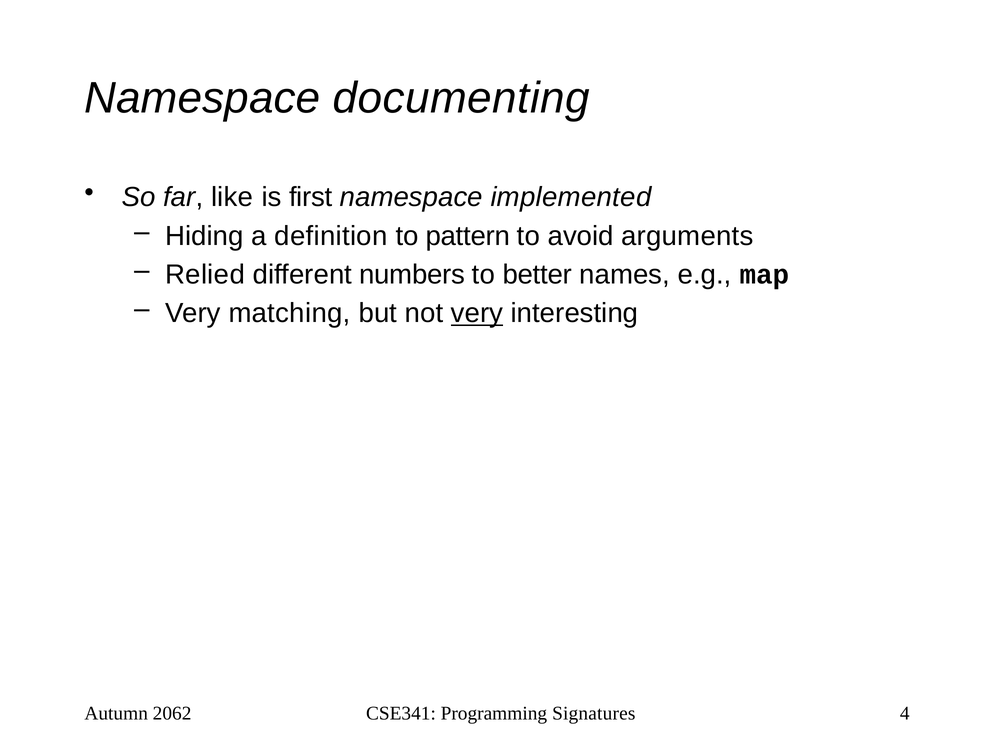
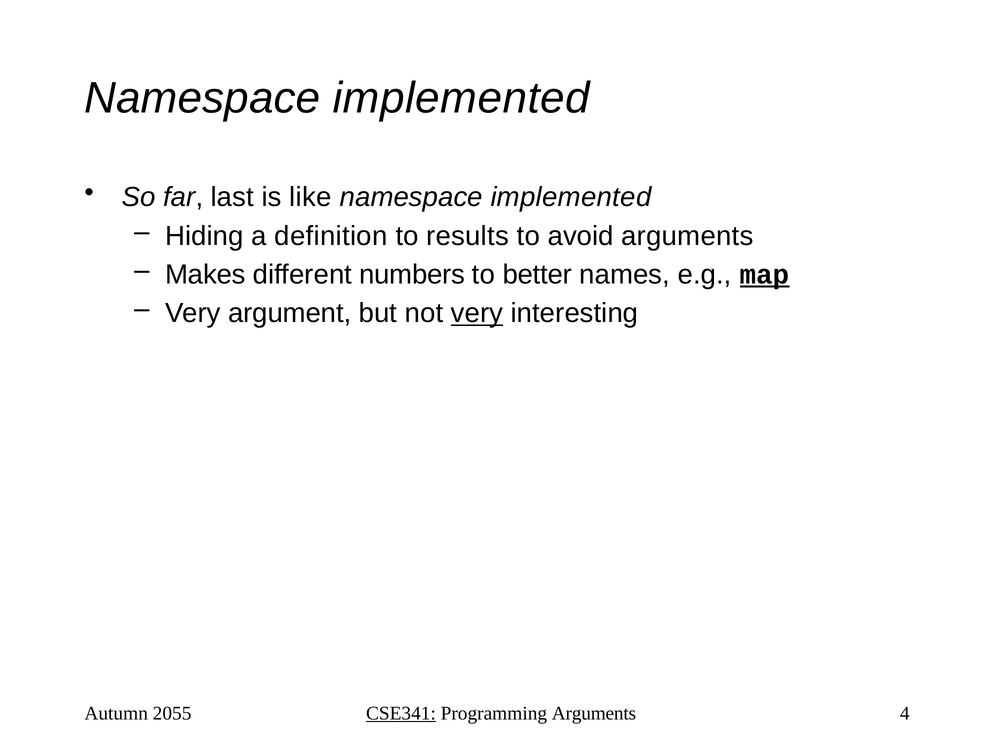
documenting: documenting -> implemented (461, 98)
like: like -> last (232, 197)
first: first -> like (310, 197)
pattern: pattern -> results (468, 236)
Relied: Relied -> Makes (205, 275)
map underline: none -> present (765, 275)
matching: matching -> argument (290, 313)
2062: 2062 -> 2055 (172, 714)
CSE341 underline: none -> present (401, 714)
Programming Signatures: Signatures -> Arguments (594, 714)
